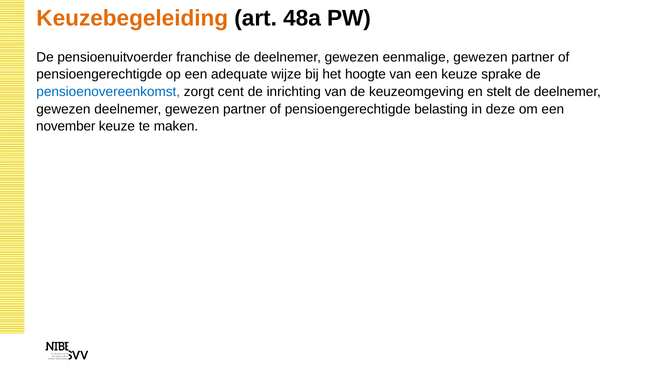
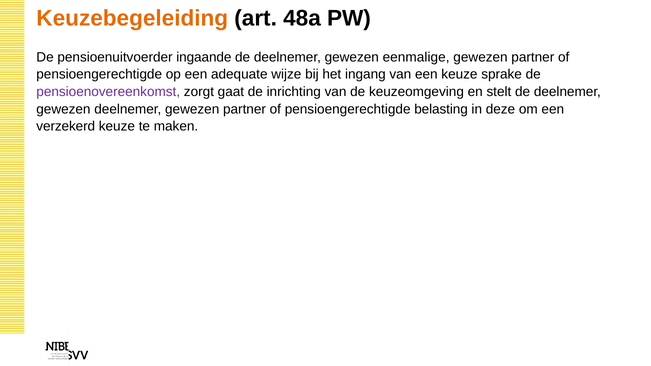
franchise: franchise -> ingaande (204, 57)
hoogte: hoogte -> ingang (365, 75)
pensioenovereenkomst colour: blue -> purple (108, 92)
cent: cent -> gaat (231, 92)
november: november -> verzekerd (66, 127)
